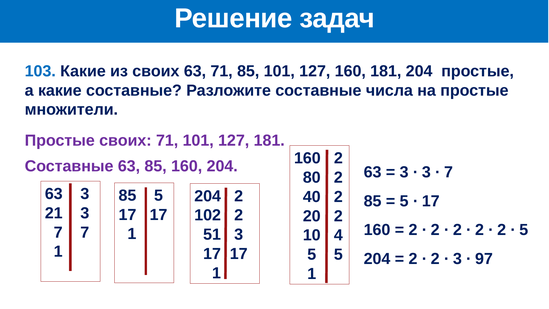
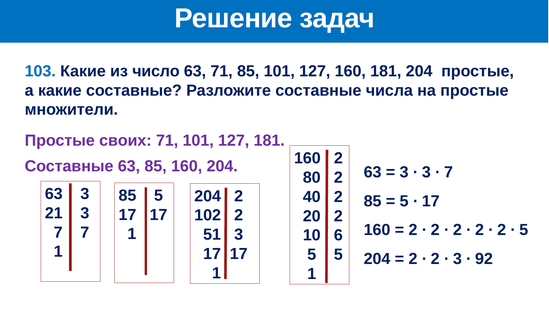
из своих: своих -> число (156, 71)
4: 4 -> 6 (338, 235)
97: 97 -> 92 (484, 259)
